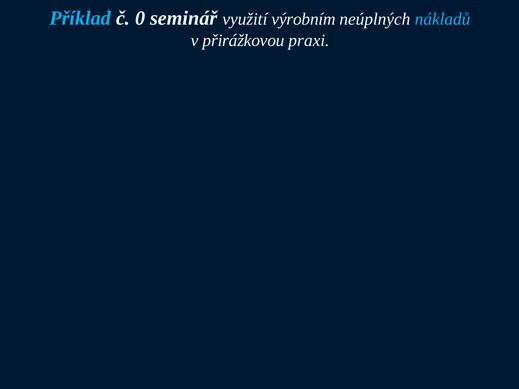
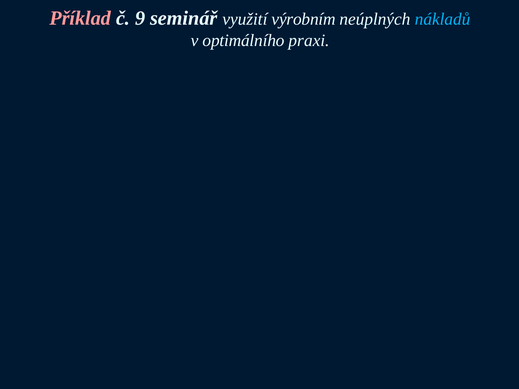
Příklad colour: light blue -> pink (80, 18)
0: 0 -> 9 (140, 18)
přirážkovou: přirážkovou -> optimálního (244, 40)
